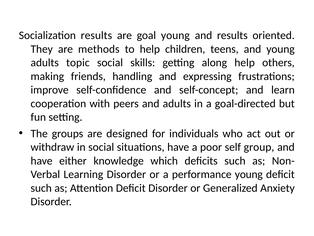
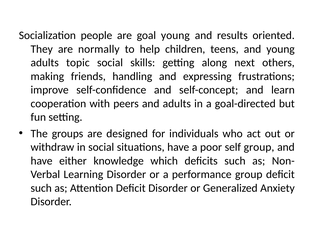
Socialization results: results -> people (96, 35)
methods: methods -> normally (99, 49)
along help: help -> next (245, 63)
performance young: young -> group (249, 174)
